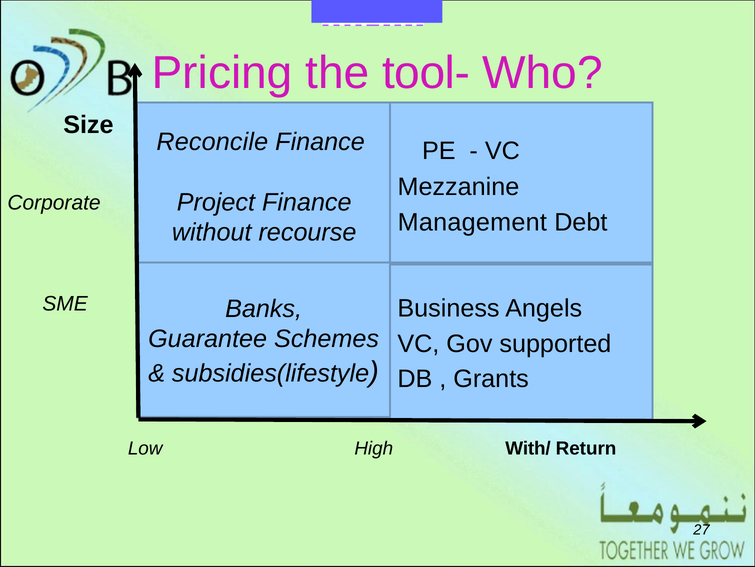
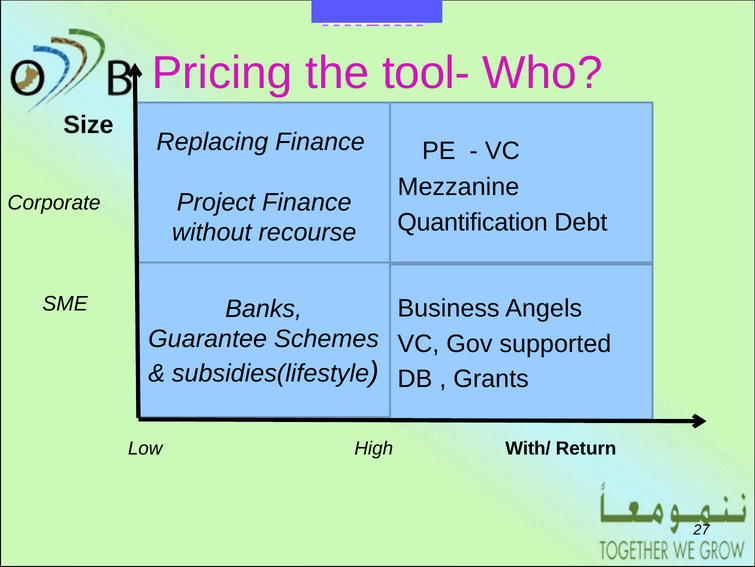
Reconcile: Reconcile -> Replacing (212, 142)
Management: Management -> Quantification (473, 222)
